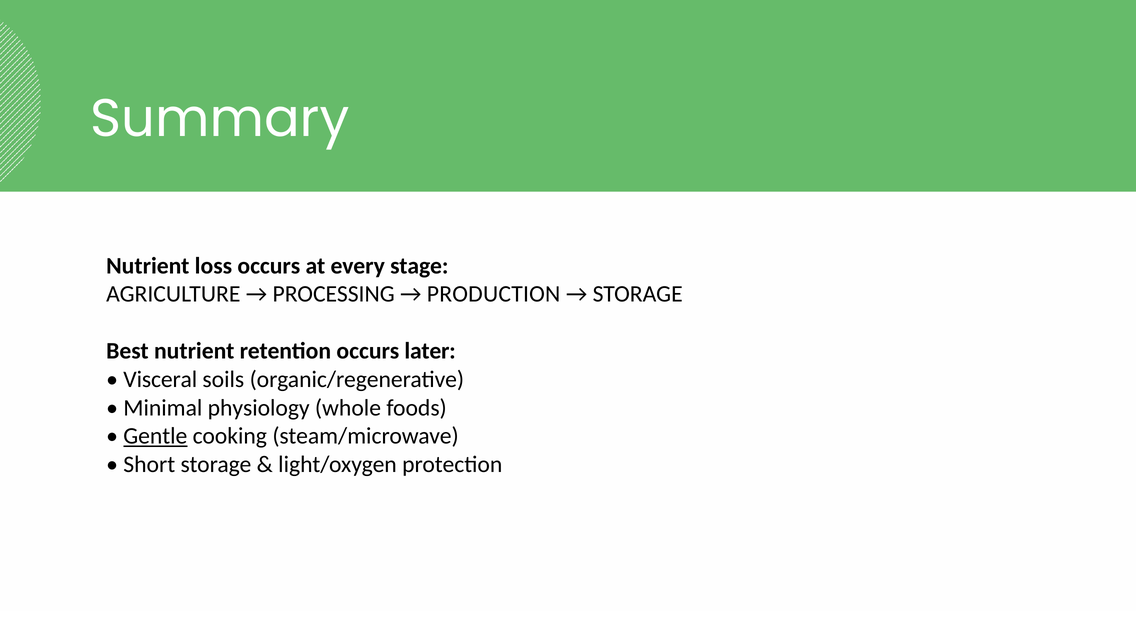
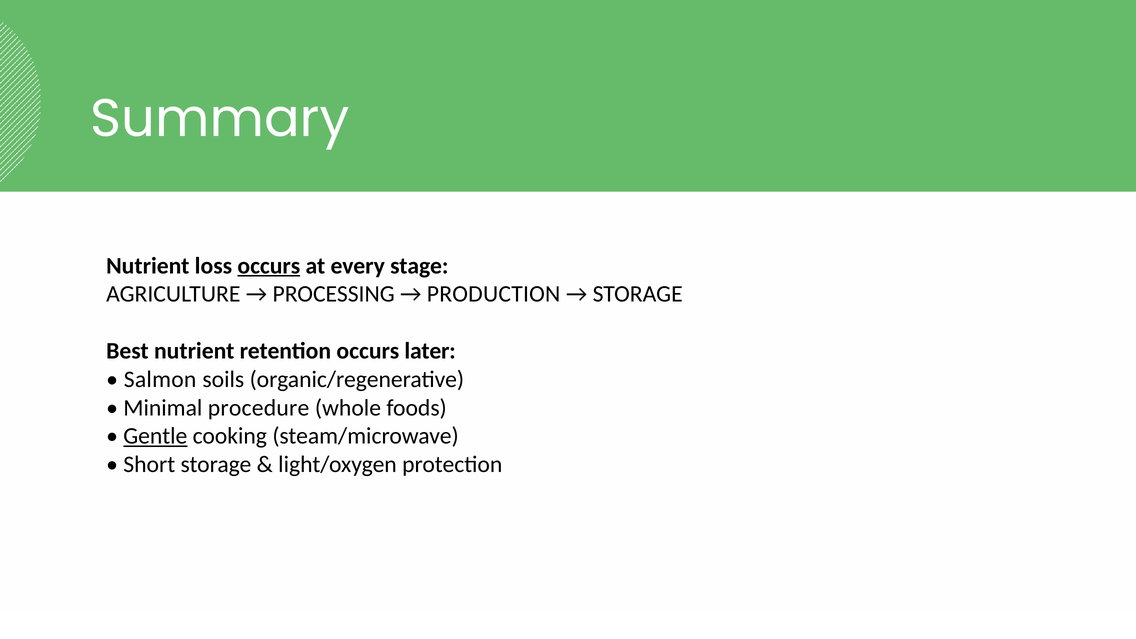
occurs underline: none -> present (269, 266)
Visceral: Visceral -> Salmon (160, 379)
physiology: physiology -> procedure (259, 408)
